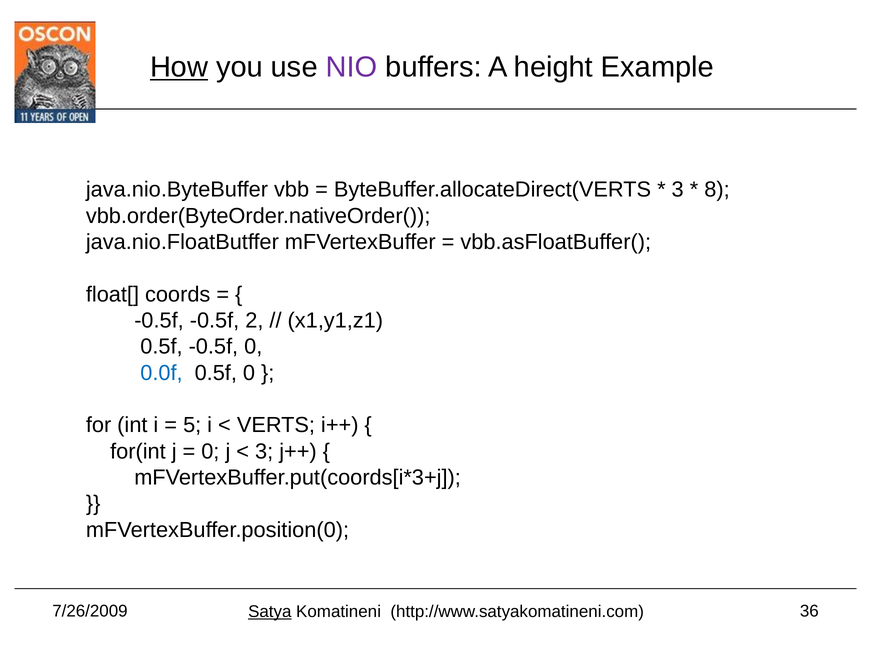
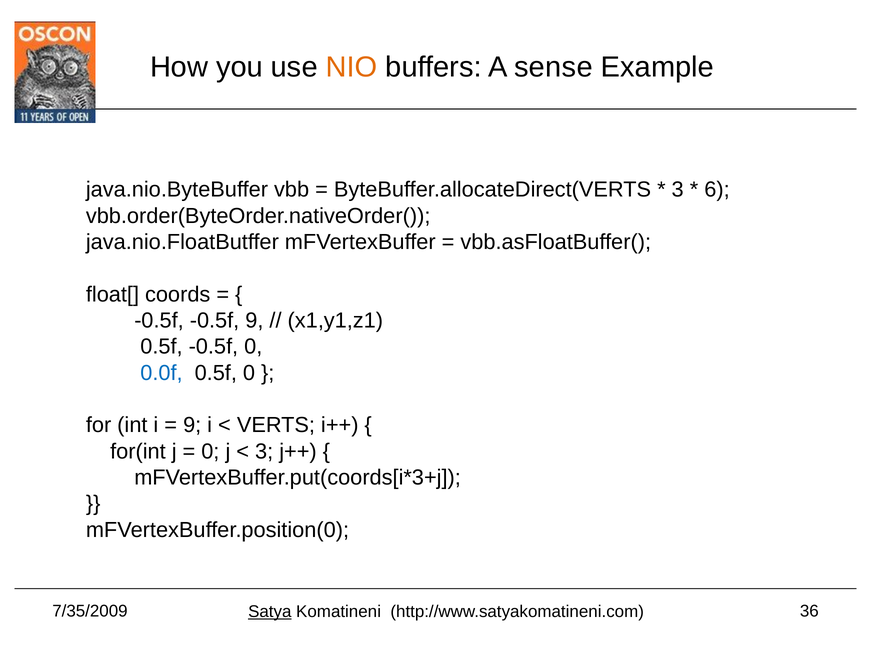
How underline: present -> none (179, 67)
NIO colour: purple -> orange (352, 67)
height: height -> sense (553, 67)
8: 8 -> 6 (717, 190)
-0.5f 2: 2 -> 9 (254, 320)
5: 5 -> 9 (192, 425)
7/26/2009: 7/26/2009 -> 7/35/2009 (90, 611)
